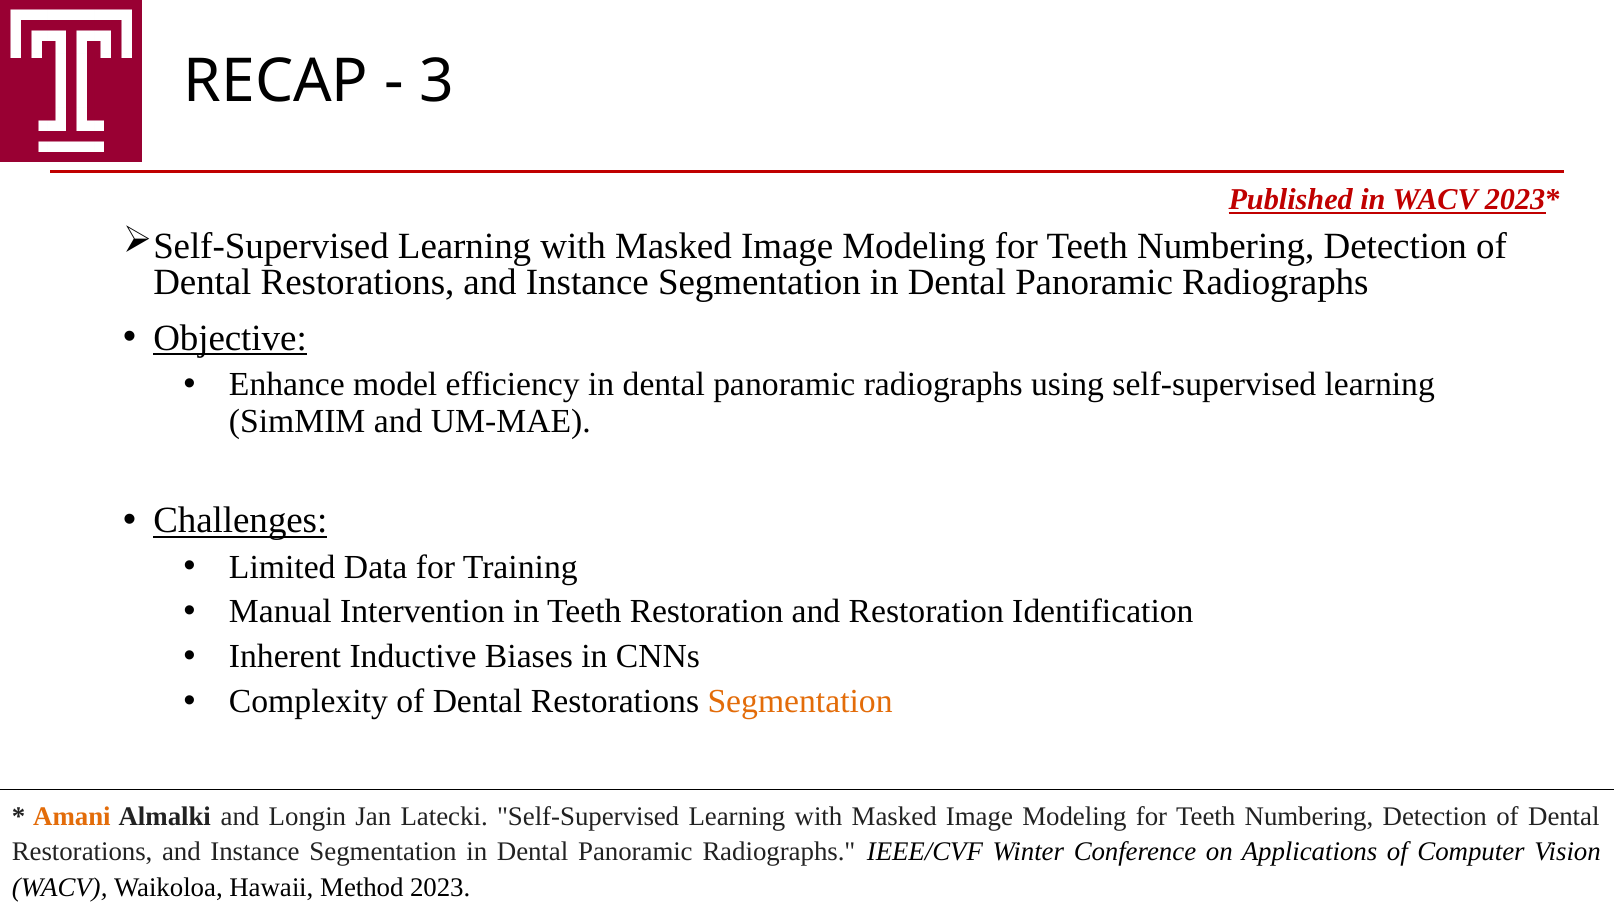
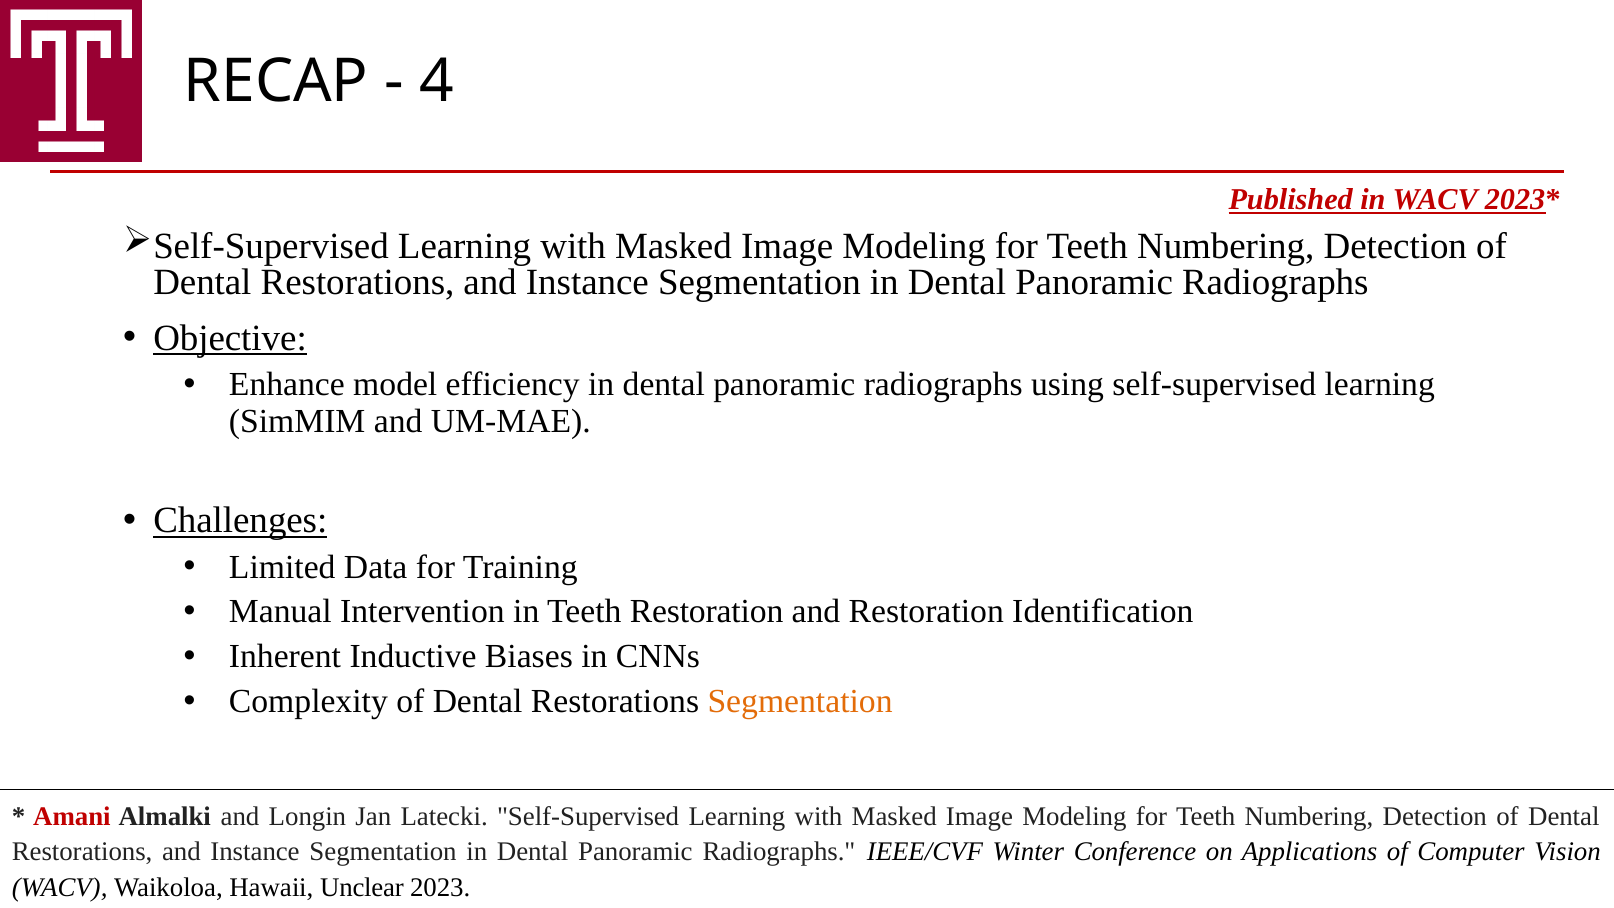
3: 3 -> 4 (437, 81)
Amani colour: orange -> red (72, 816)
Method: Method -> Unclear (362, 887)
